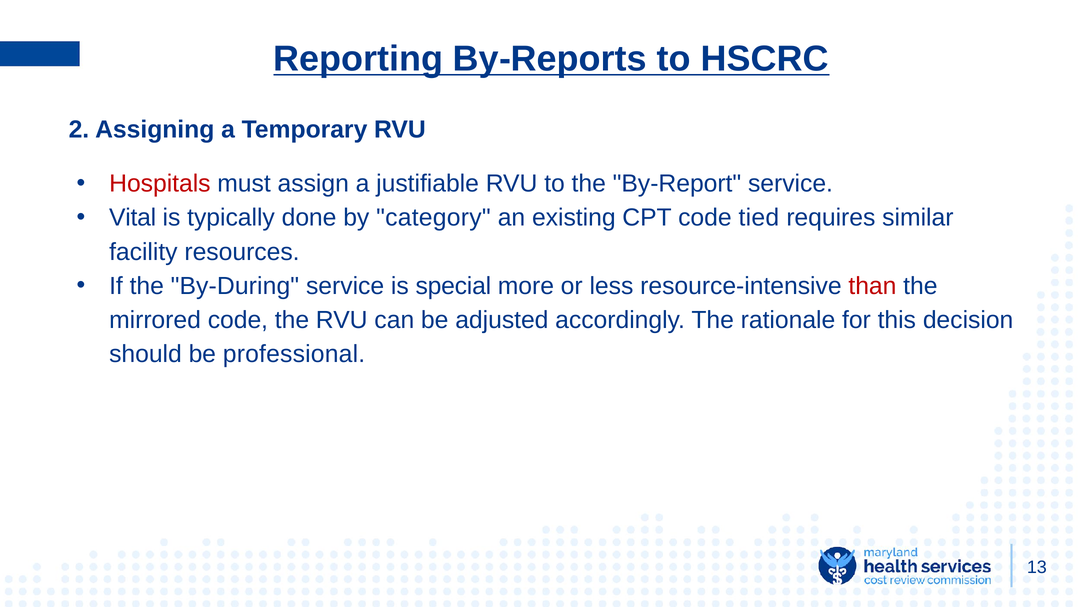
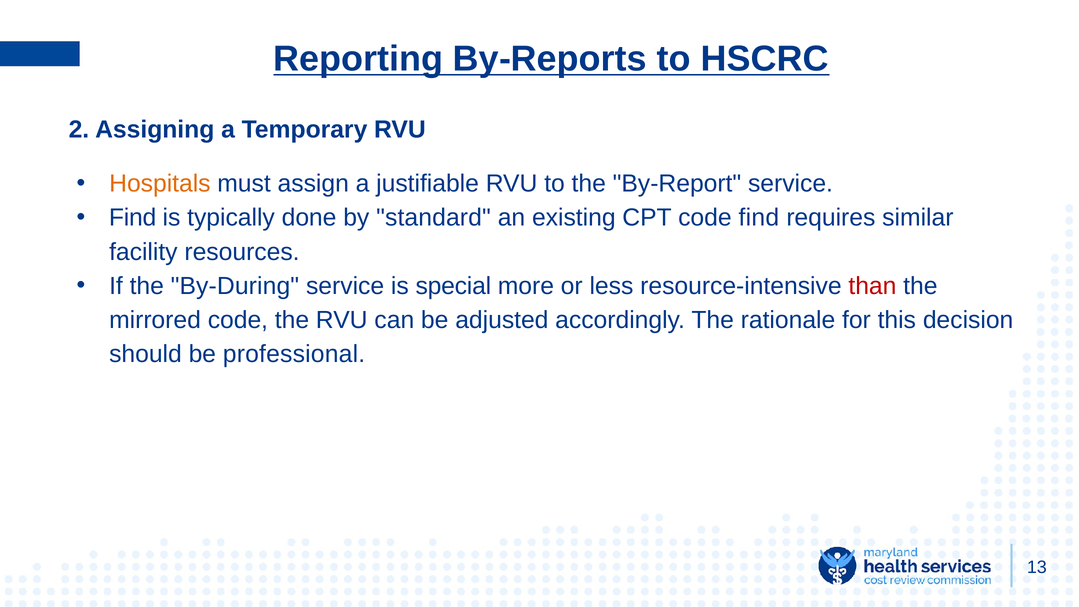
Hospitals colour: red -> orange (160, 184)
Vital: Vital -> Find (133, 218)
category: category -> standard (434, 218)
code tied: tied -> find (759, 218)
